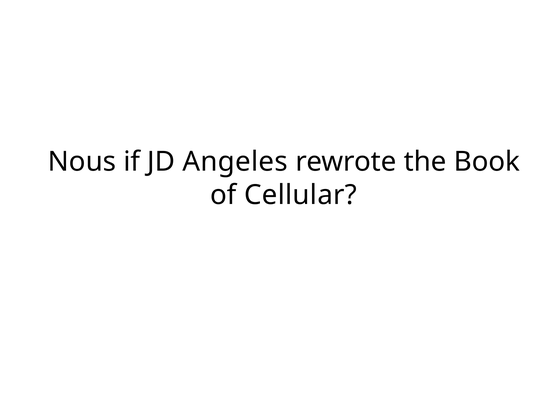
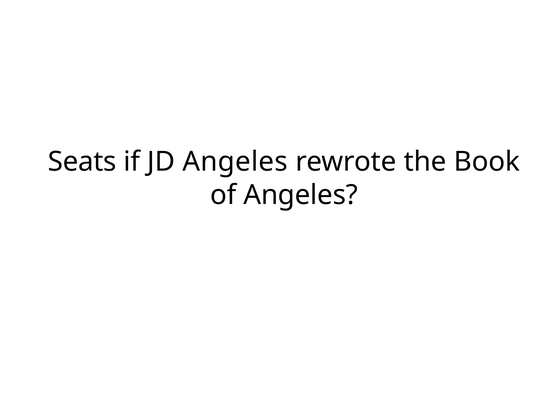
Nous: Nous -> Seats (82, 162)
of Cellular: Cellular -> Angeles (301, 195)
